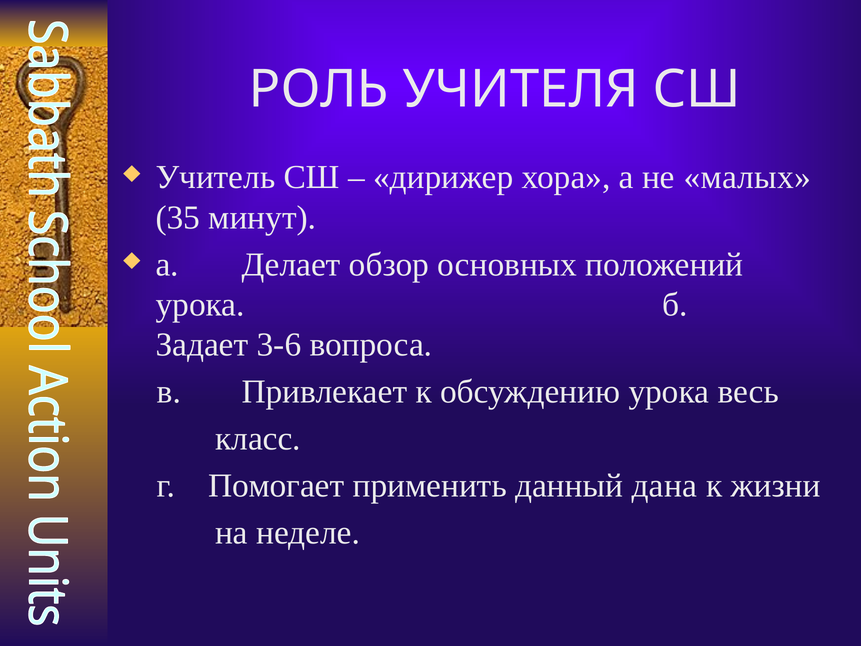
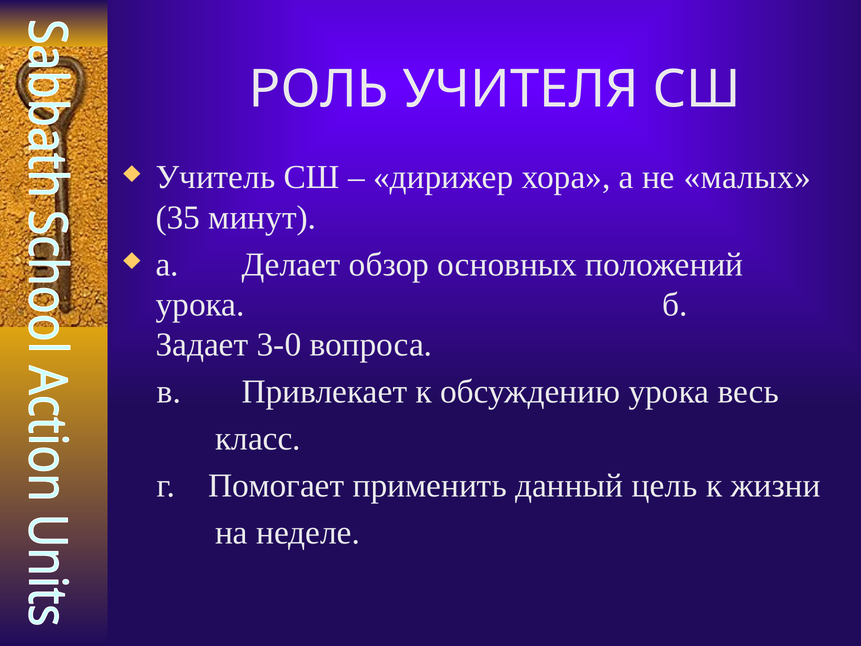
3-6: 3-6 -> 3-0 (279, 345)
дана: дана -> цель (664, 486)
